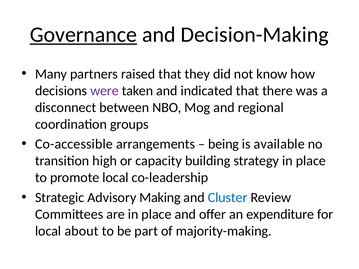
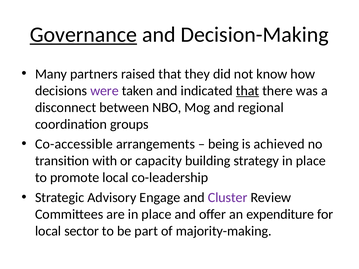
that underline: none -> present (248, 91)
available: available -> achieved (279, 144)
high: high -> with (105, 161)
Making: Making -> Engage (160, 198)
Cluster colour: blue -> purple (228, 198)
about: about -> sector (82, 231)
